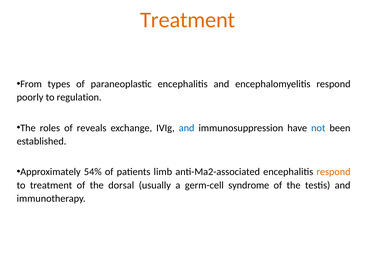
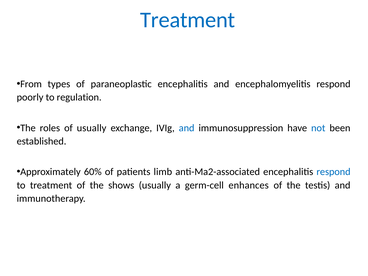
Treatment colour: orange -> blue (188, 20)
of reveals: reveals -> usually (92, 128)
54%: 54% -> 60% (93, 172)
respond colour: orange -> blue (333, 172)
dorsal: dorsal -> shows (121, 185)
syndrome: syndrome -> enhances (249, 185)
